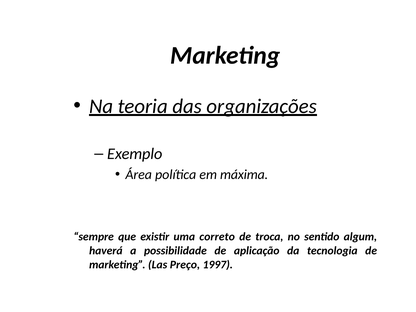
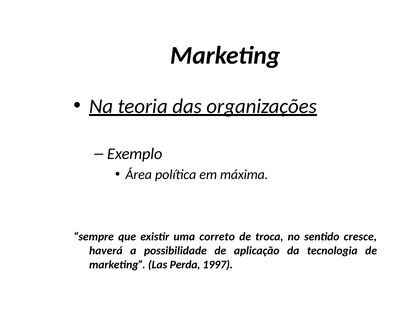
algum: algum -> cresce (360, 237)
Preço: Preço -> Perda (185, 265)
